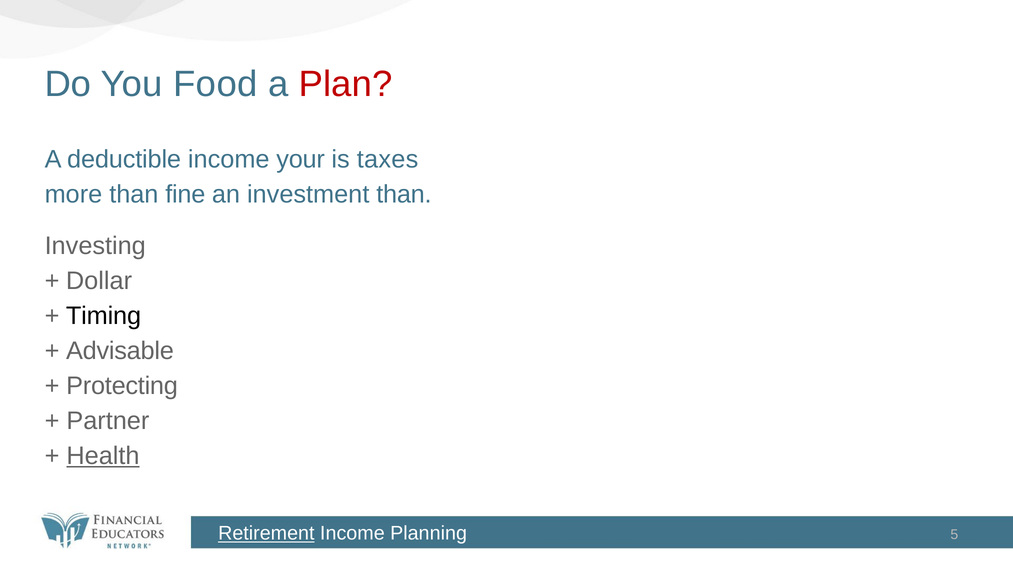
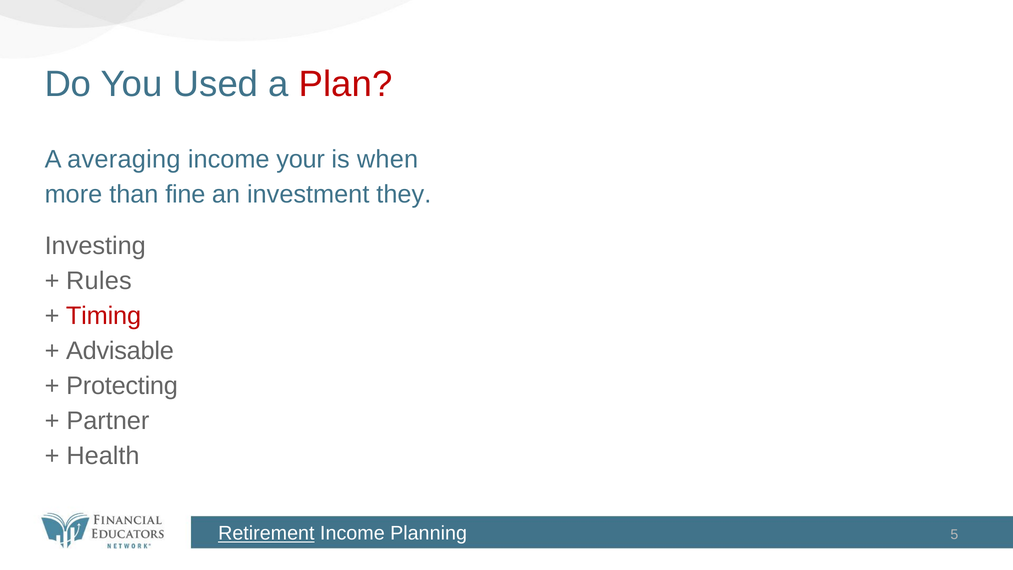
Food: Food -> Used (216, 84)
deductible: deductible -> averaging (124, 159)
taxes: taxes -> when (388, 159)
investment than: than -> they (404, 194)
Dollar: Dollar -> Rules (99, 281)
Timing colour: black -> red (104, 316)
Health underline: present -> none (103, 456)
